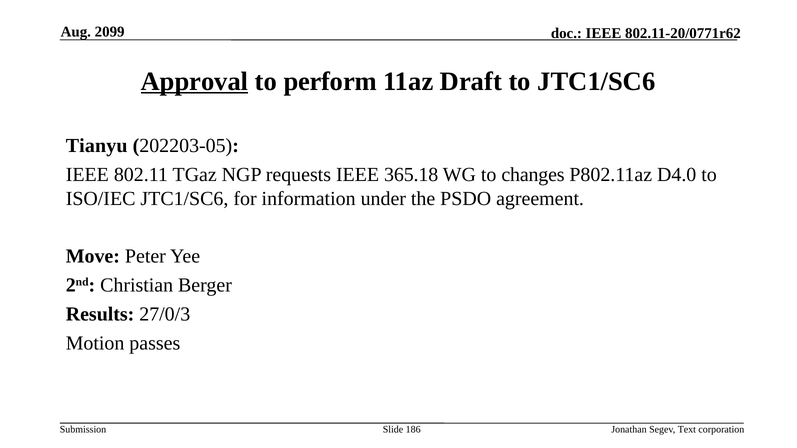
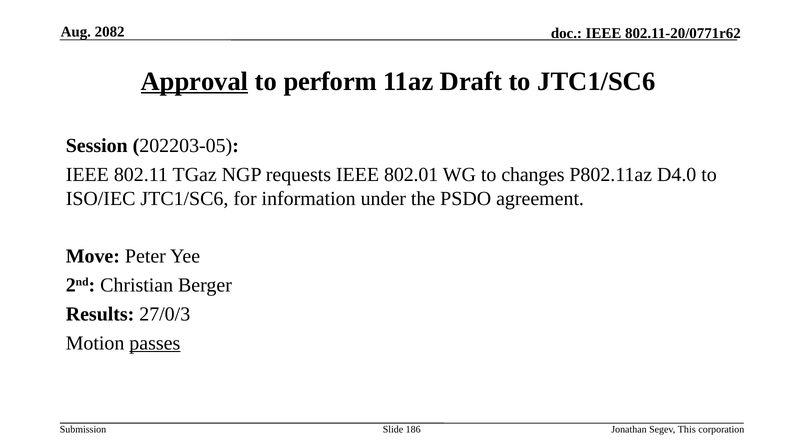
2099: 2099 -> 2082 (110, 32)
Tianyu: Tianyu -> Session (97, 146)
365.18: 365.18 -> 802.01 (411, 175)
passes underline: none -> present (155, 343)
Text: Text -> This (687, 430)
